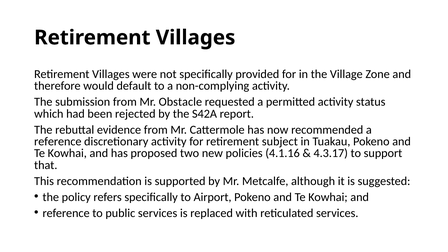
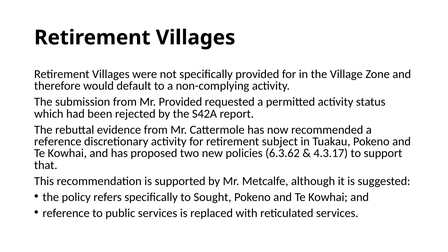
Mr Obstacle: Obstacle -> Provided (180, 102)
4.1.16: 4.1.16 -> 6.3.62 (283, 153)
Airport: Airport -> Sought (213, 197)
